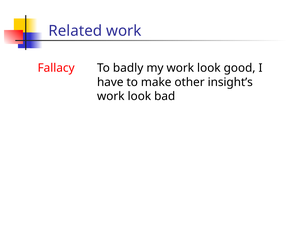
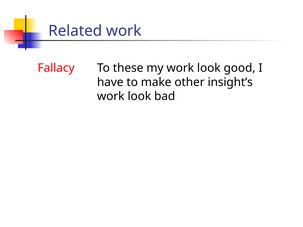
badly: badly -> these (128, 68)
